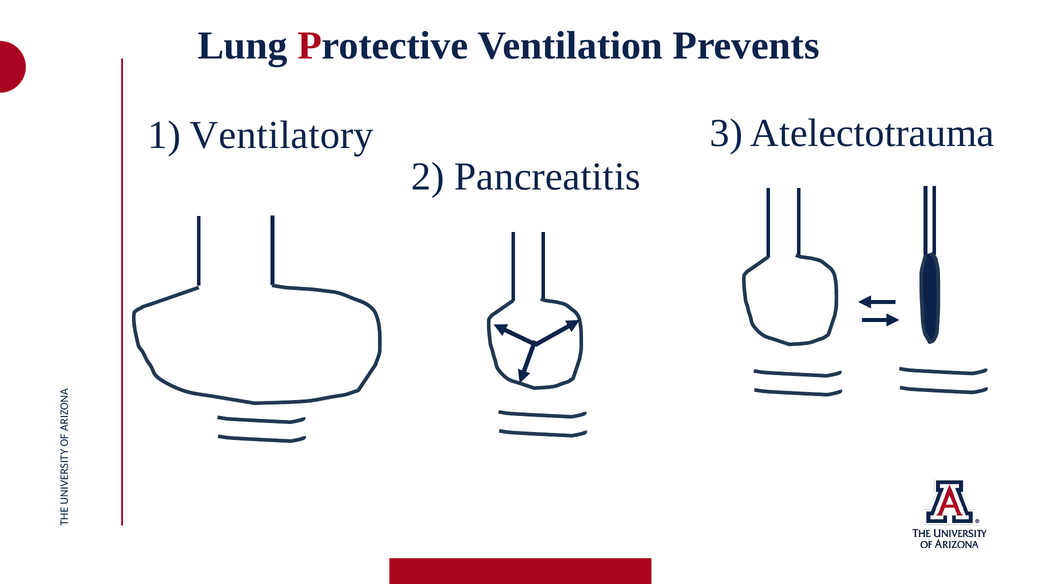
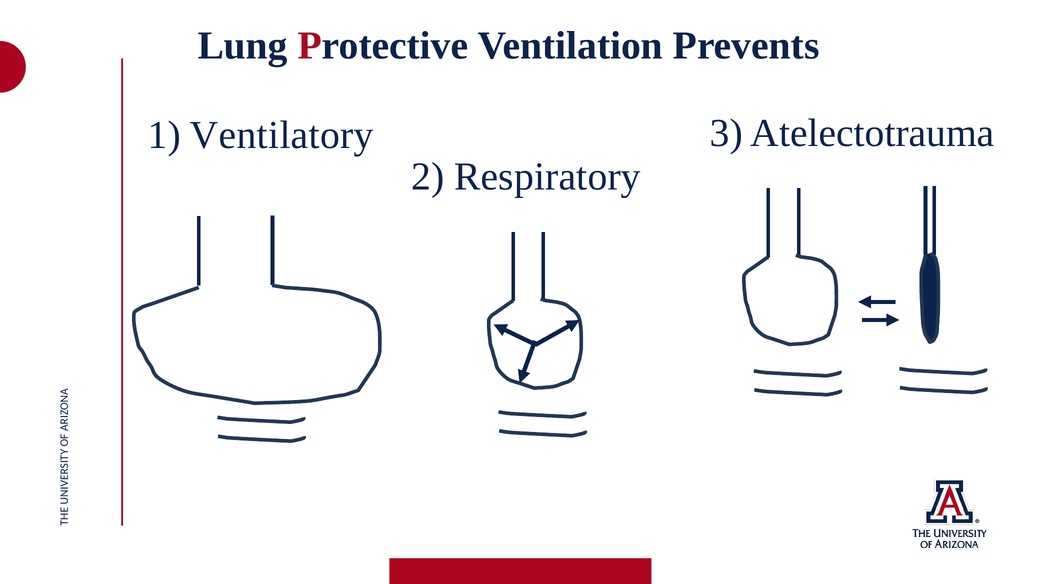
Pancreatitis: Pancreatitis -> Respiratory (547, 176)
